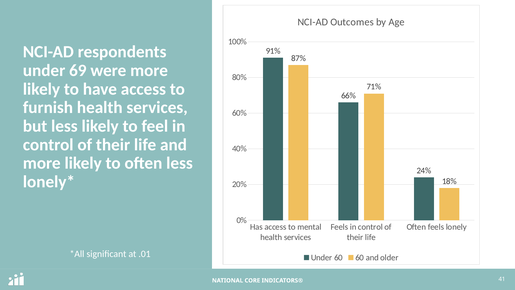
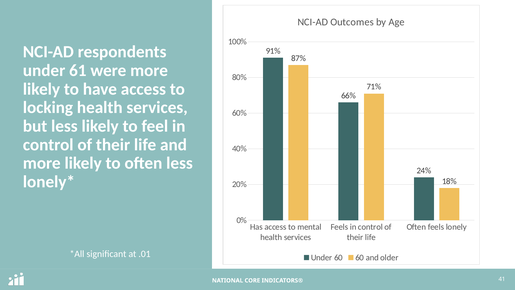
69: 69 -> 61 (78, 70)
furnish: furnish -> locking (48, 107)
